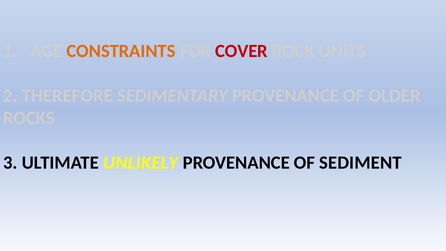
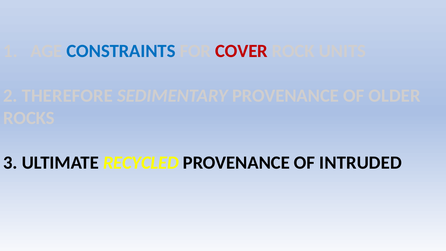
CONSTRAINTS colour: orange -> blue (121, 51)
UNLIKELY: UNLIKELY -> RECYCLED (141, 163)
SEDIMENT: SEDIMENT -> INTRUDED (360, 163)
